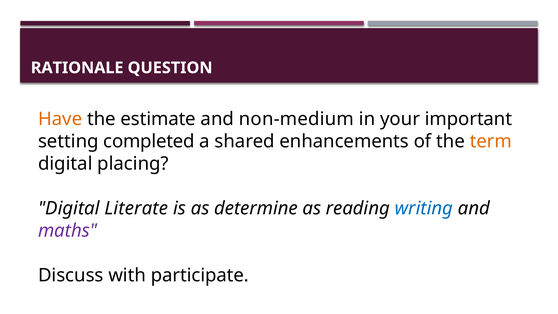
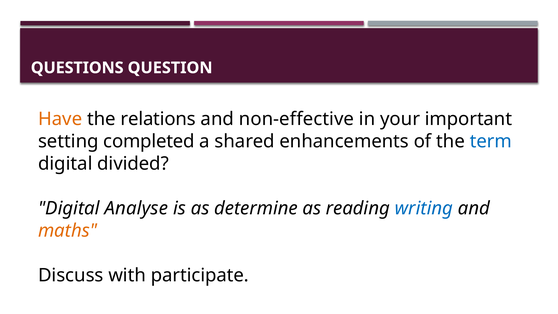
RATIONALE: RATIONALE -> QUESTIONS (77, 68)
estimate: estimate -> relations (158, 119)
non-medium: non-medium -> non-effective (296, 119)
term colour: orange -> blue (491, 141)
placing: placing -> divided (133, 164)
Literate: Literate -> Analyse (136, 208)
maths colour: purple -> orange (68, 231)
